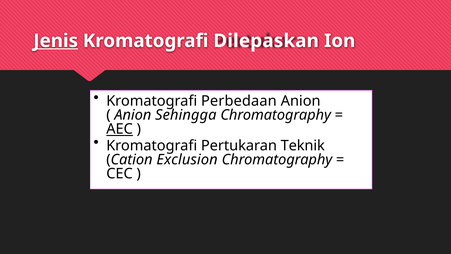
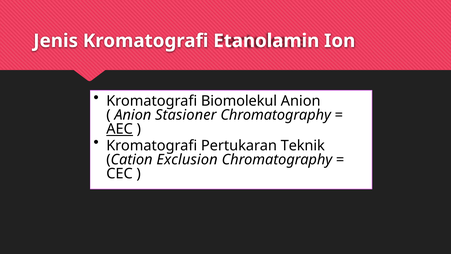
Jenis underline: present -> none (56, 41)
Dilepaskan: Dilepaskan -> Etanolamin (266, 41)
Perbedaan: Perbedaan -> Biomolekul (239, 101)
Sehingga: Sehingga -> Stasioner (186, 115)
